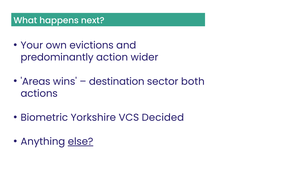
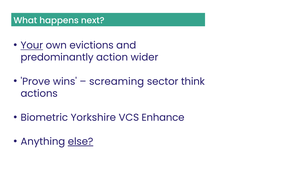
Your underline: none -> present (32, 45)
Areas: Areas -> Prove (35, 82)
destination: destination -> screaming (117, 82)
both: both -> think (193, 82)
Decided: Decided -> Enhance (163, 118)
